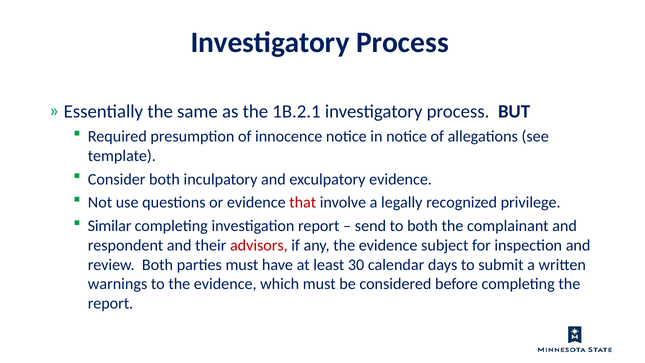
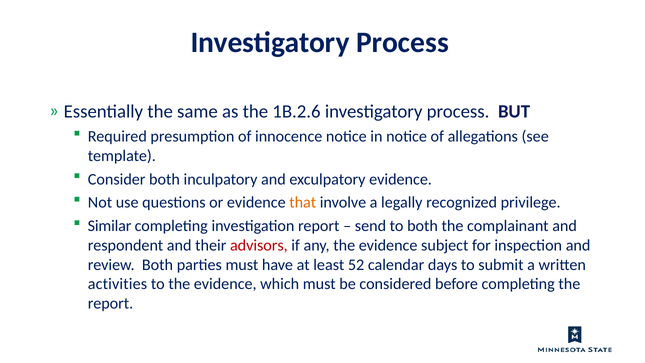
1B.2.1: 1B.2.1 -> 1B.2.6 (296, 112)
that colour: red -> orange (303, 202)
30: 30 -> 52 (356, 265)
warnings: warnings -> activities (118, 284)
